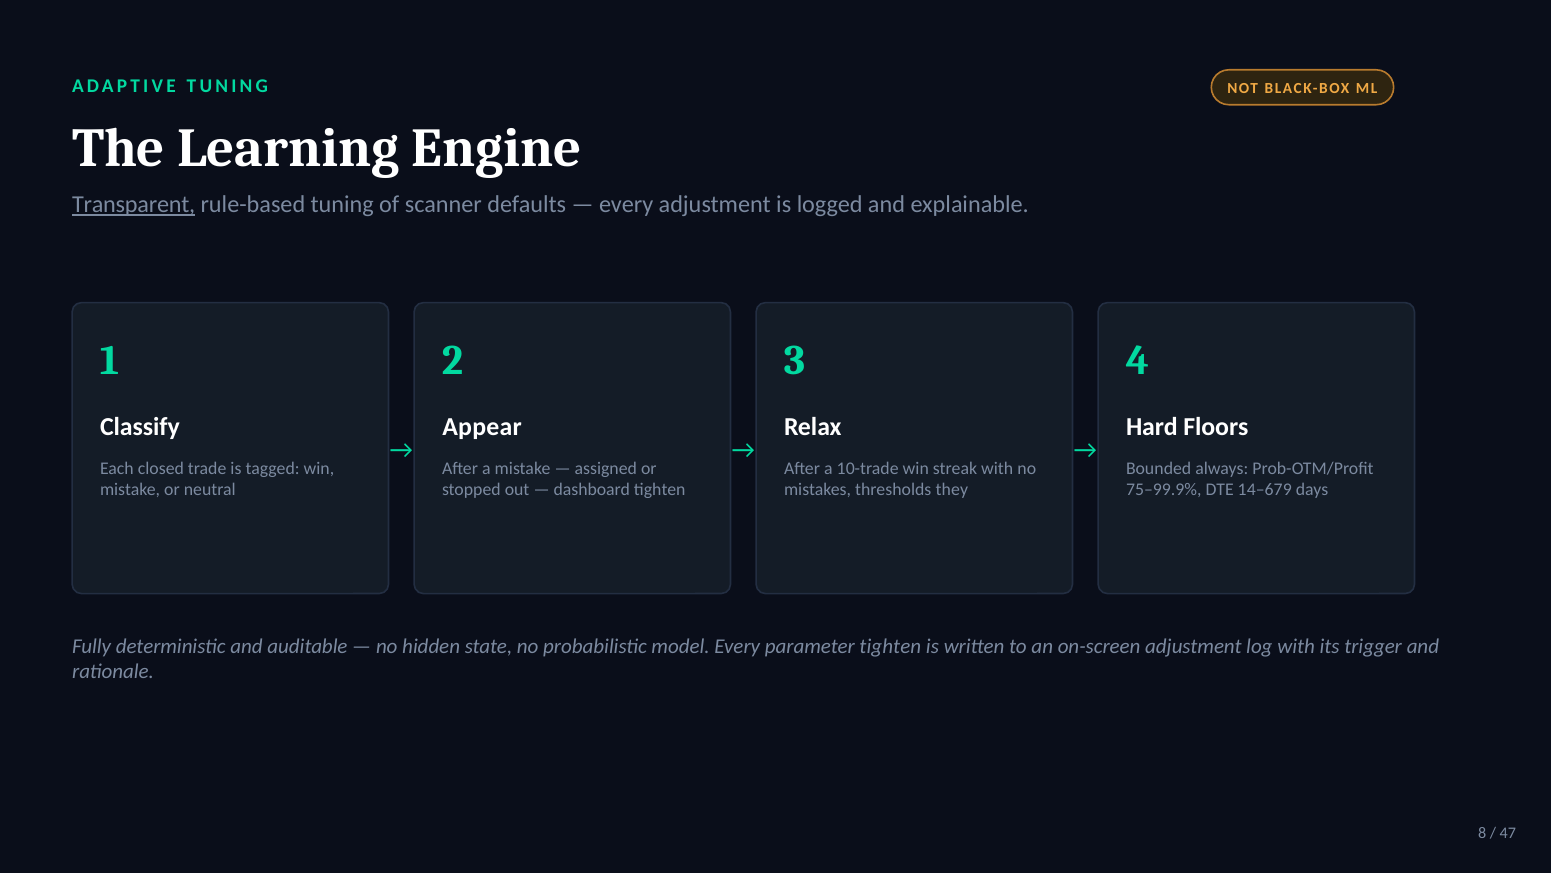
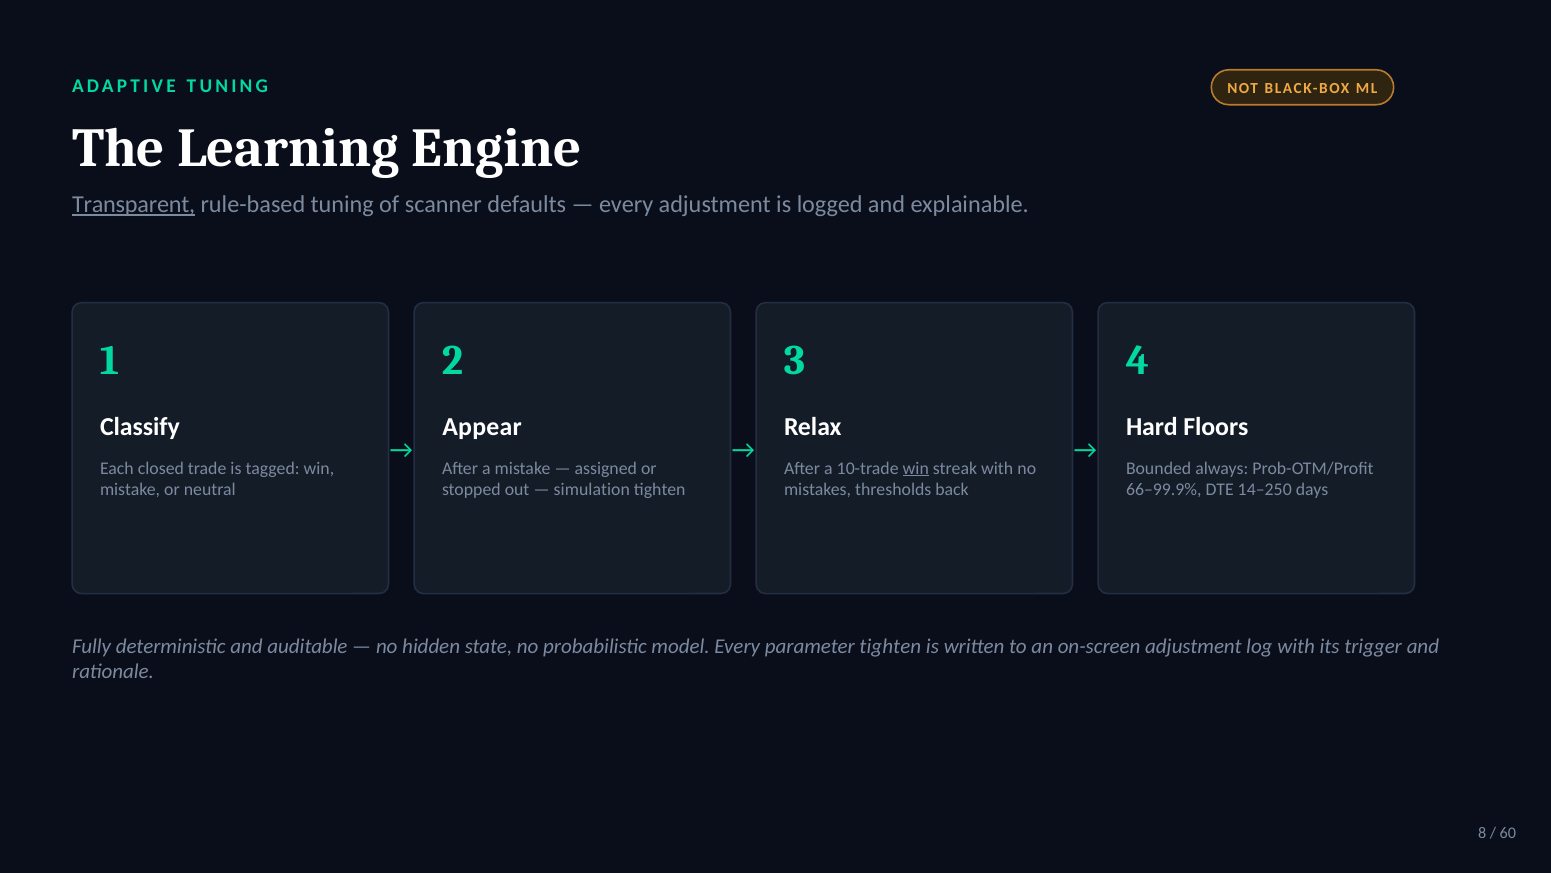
win underline: none -> present (916, 468)
dashboard: dashboard -> simulation (592, 489)
they: they -> back (952, 489)
75–99.9%: 75–99.9% -> 66–99.9% (1164, 489)
14–679: 14–679 -> 14–250 (1265, 489)
47: 47 -> 60 (1508, 833)
